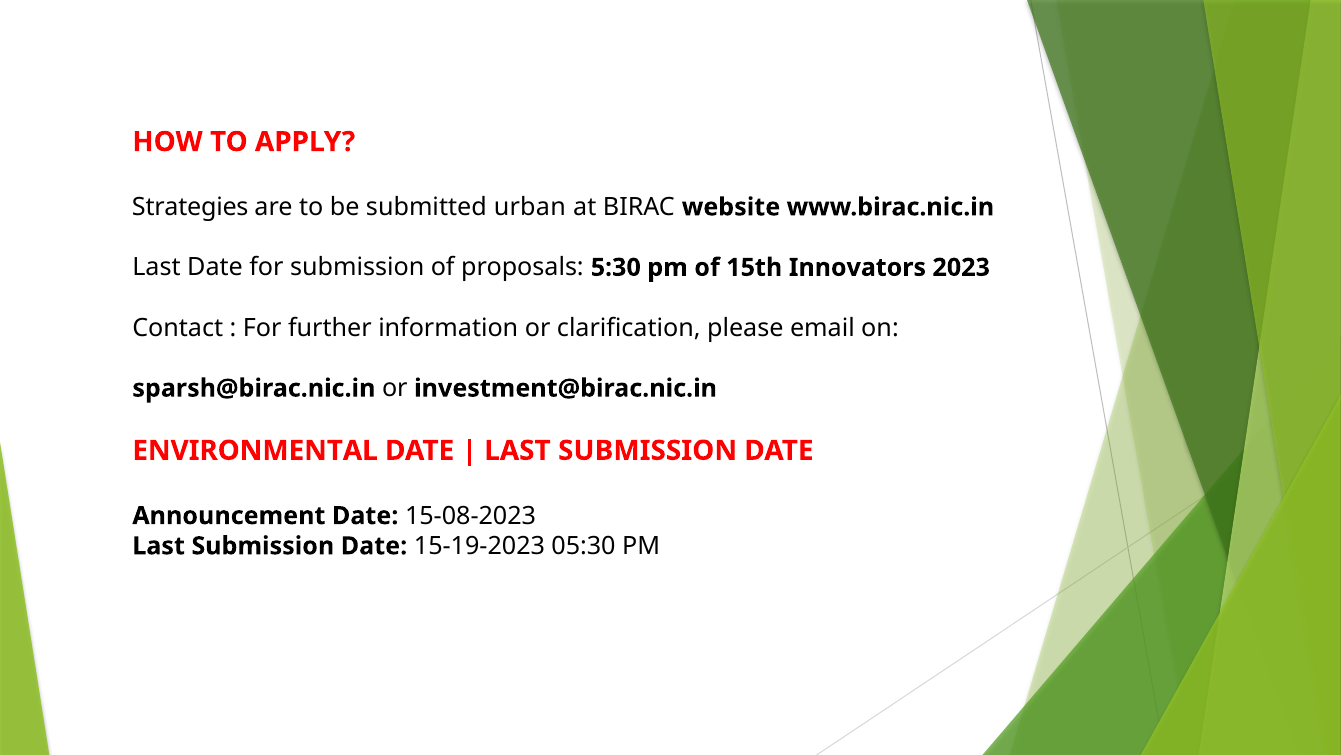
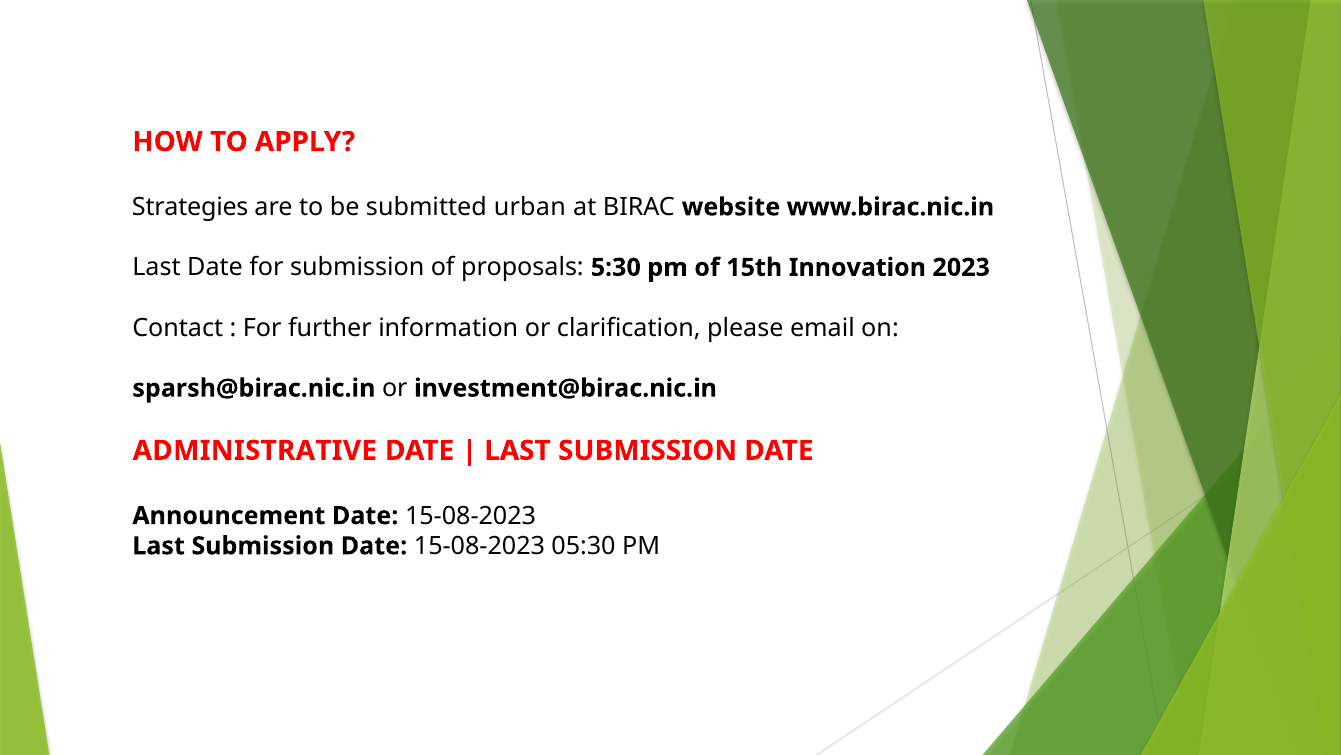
Innovators: Innovators -> Innovation (857, 267)
ENVIRONMENTAL: ENVIRONMENTAL -> ADMINISTRATIVE (255, 450)
Submission Date 15-19-2023: 15-19-2023 -> 15-08-2023 (479, 546)
